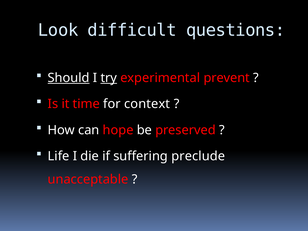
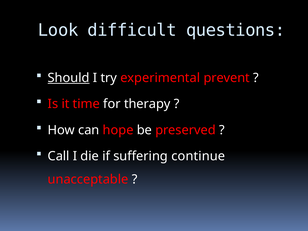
try underline: present -> none (109, 78)
context: context -> therapy (147, 104)
Life: Life -> Call (59, 156)
preclude: preclude -> continue (198, 156)
